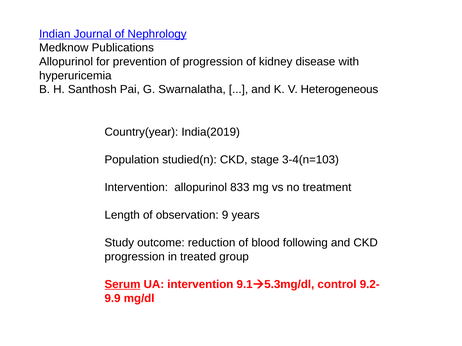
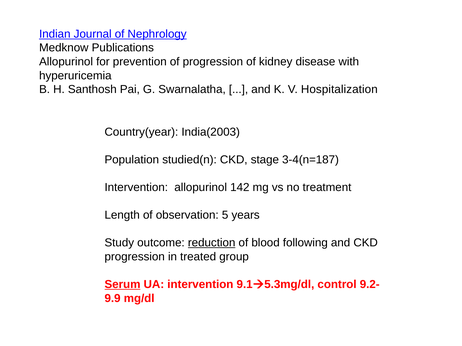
Heterogeneous: Heterogeneous -> Hospitalization (339, 89)
India(2019: India(2019 -> India(2003 (211, 132)
3-4(n=103: 3-4(n=103 -> 3-4(n=187 (311, 160)
833: 833 -> 142 (240, 188)
9: 9 -> 5 (225, 215)
reduction underline: none -> present (212, 243)
